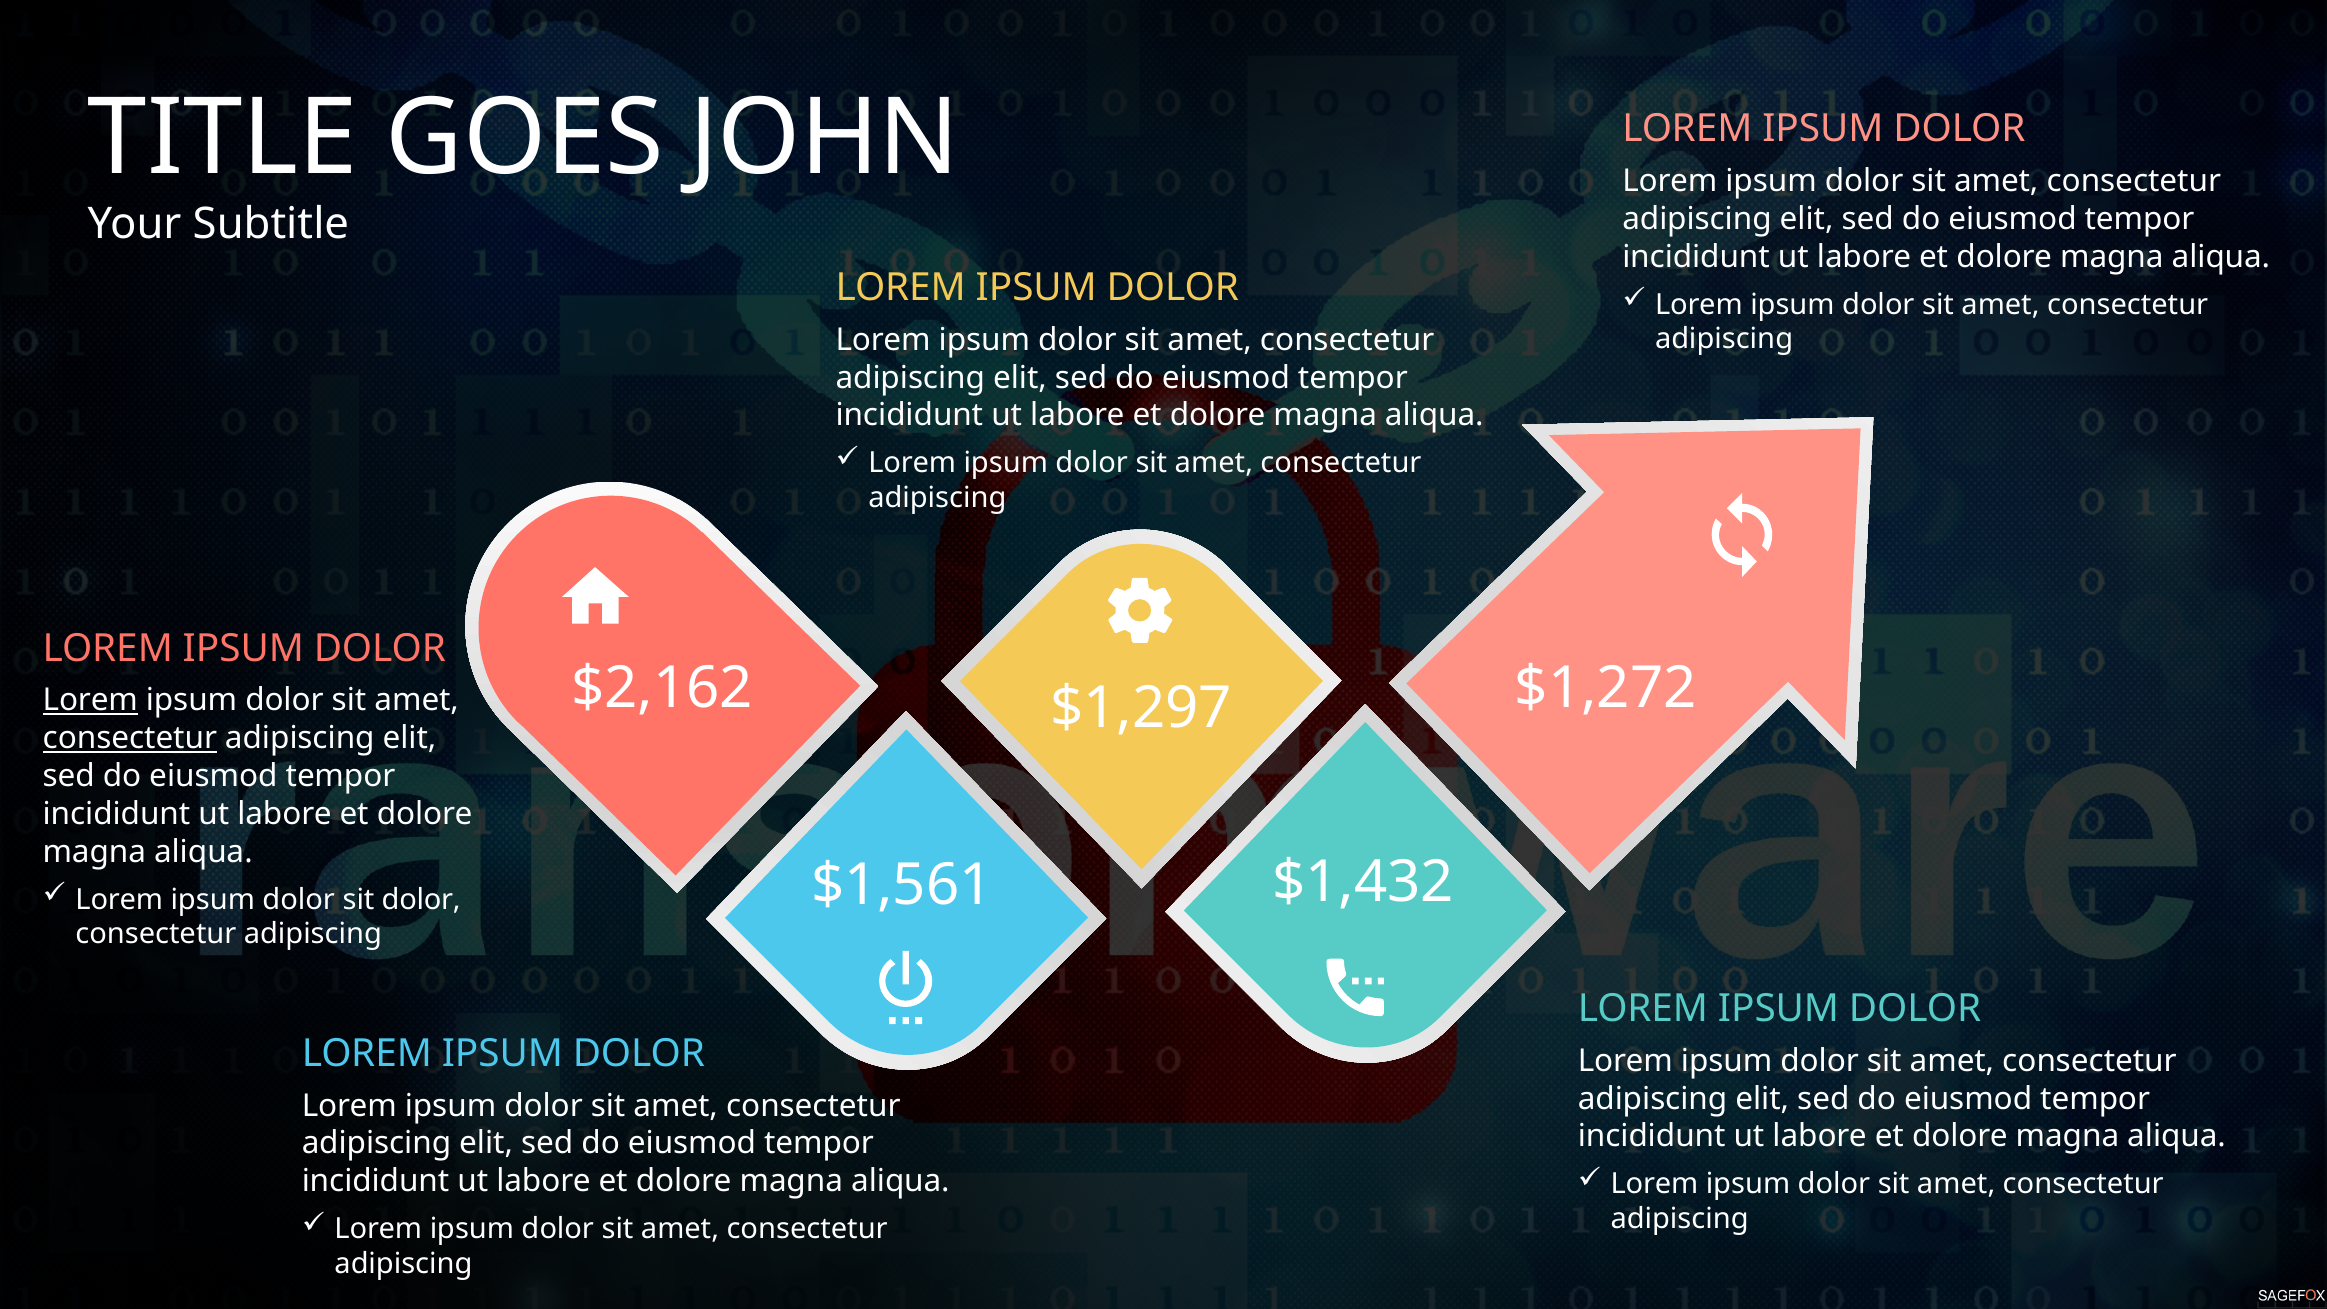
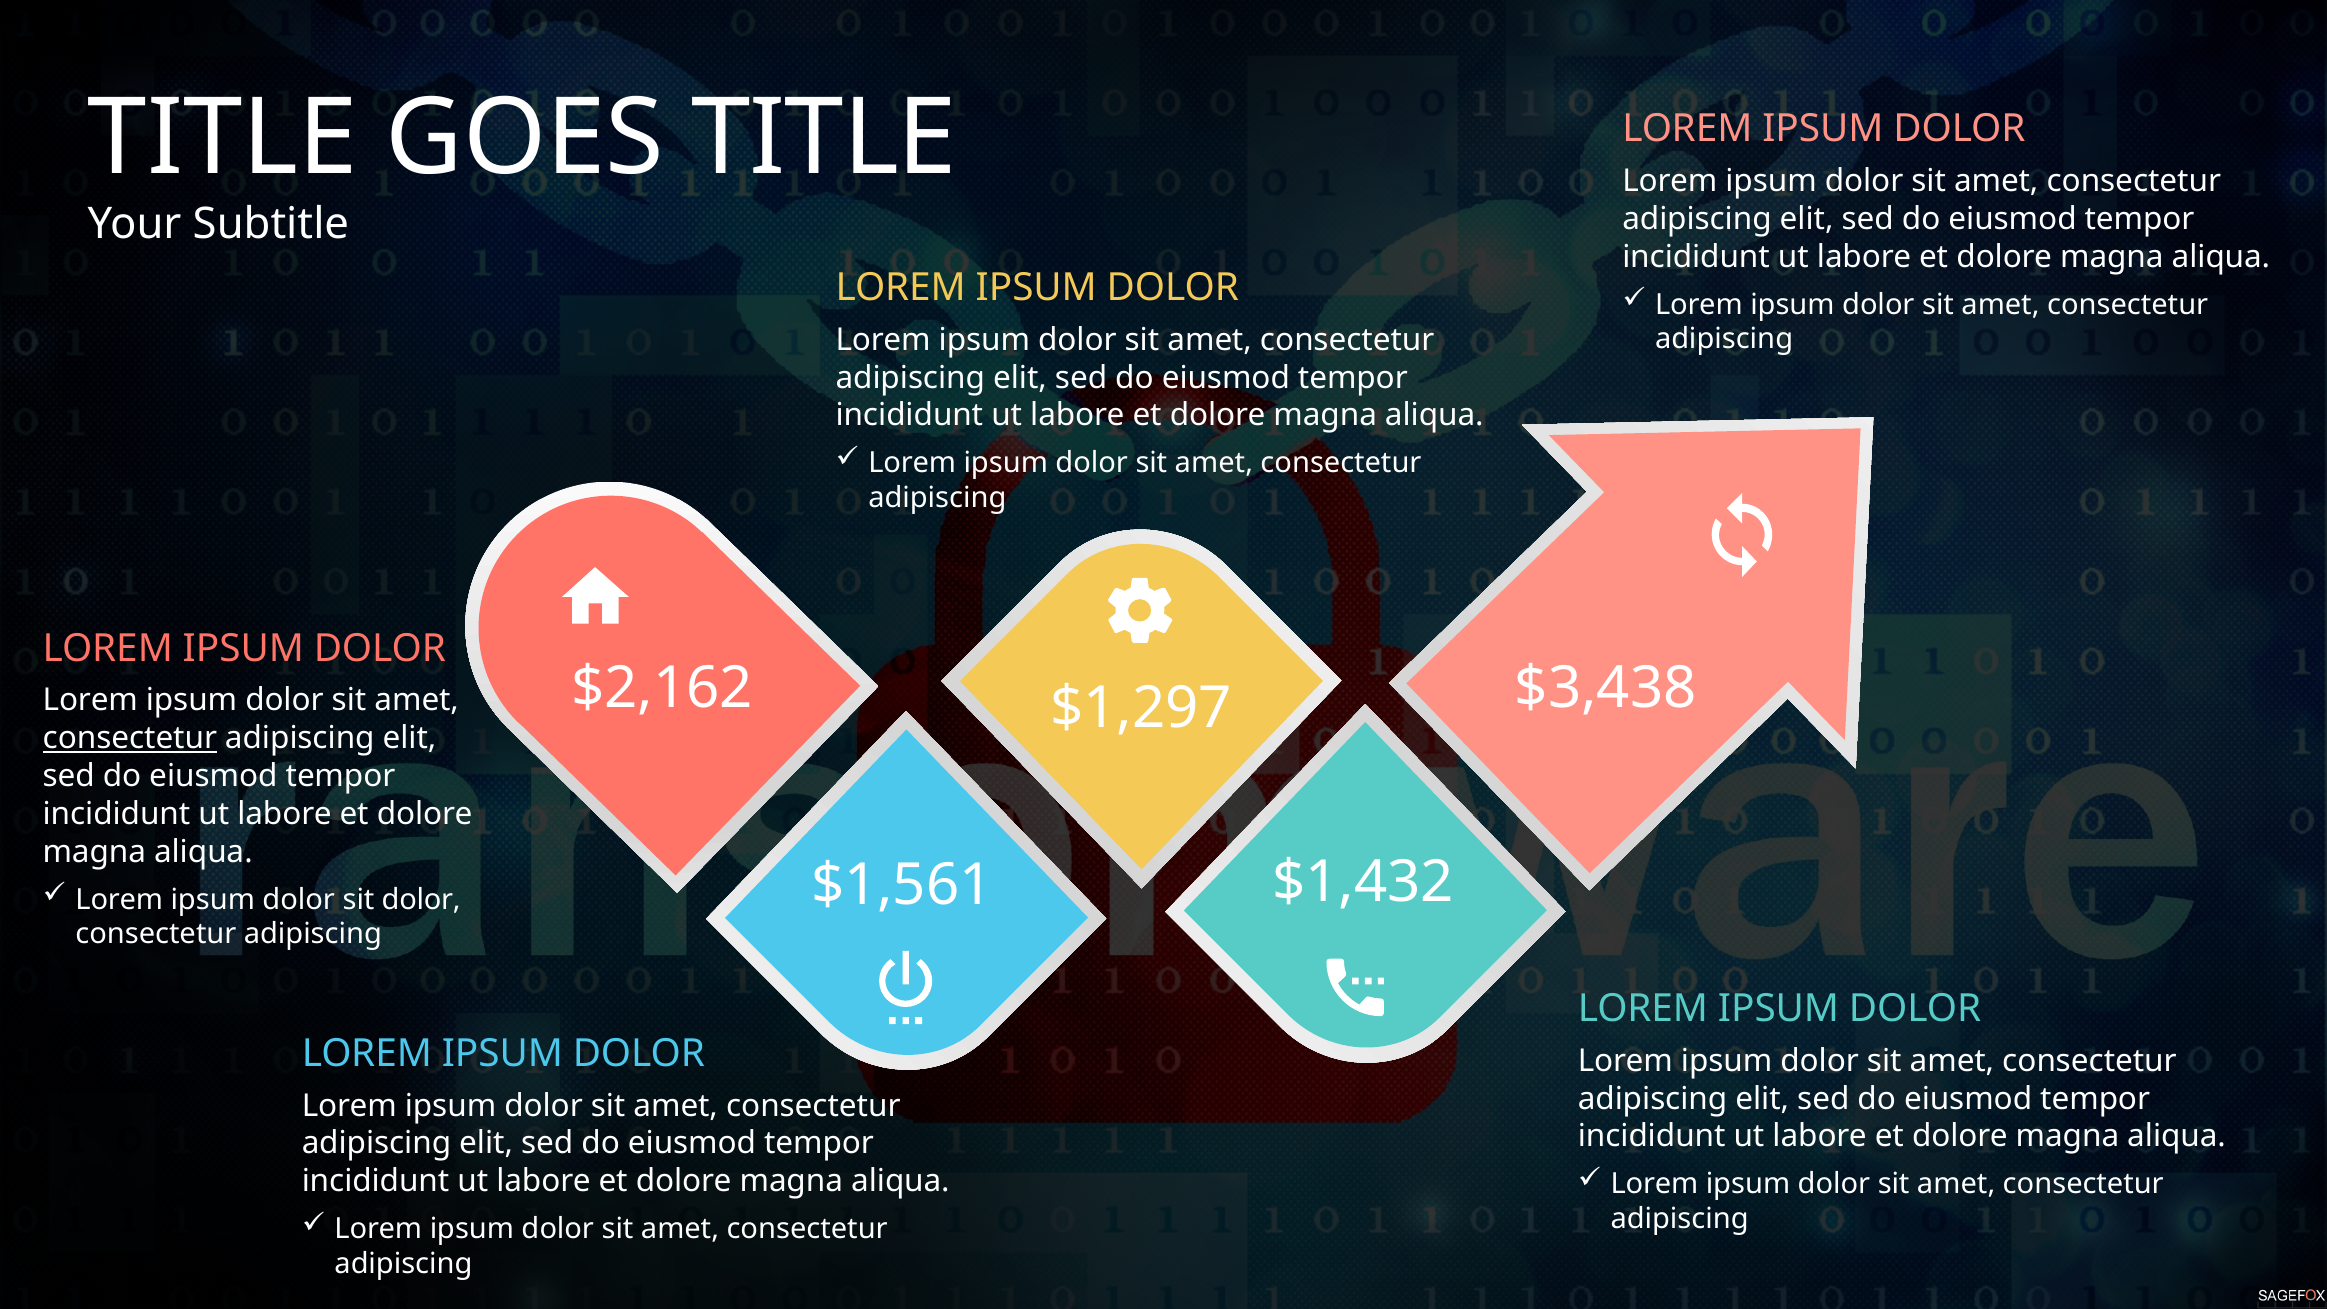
GOES JOHN: JOHN -> TITLE (824, 138)
$1,272: $1,272 -> $3,438 (1606, 688)
Lorem underline: present -> none (90, 700)
